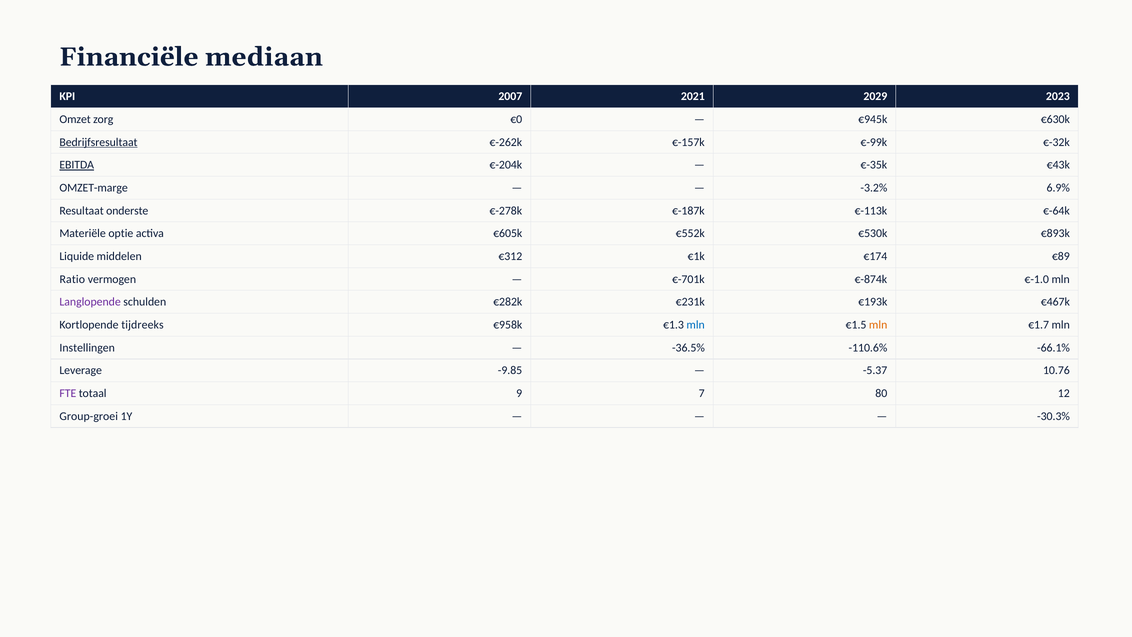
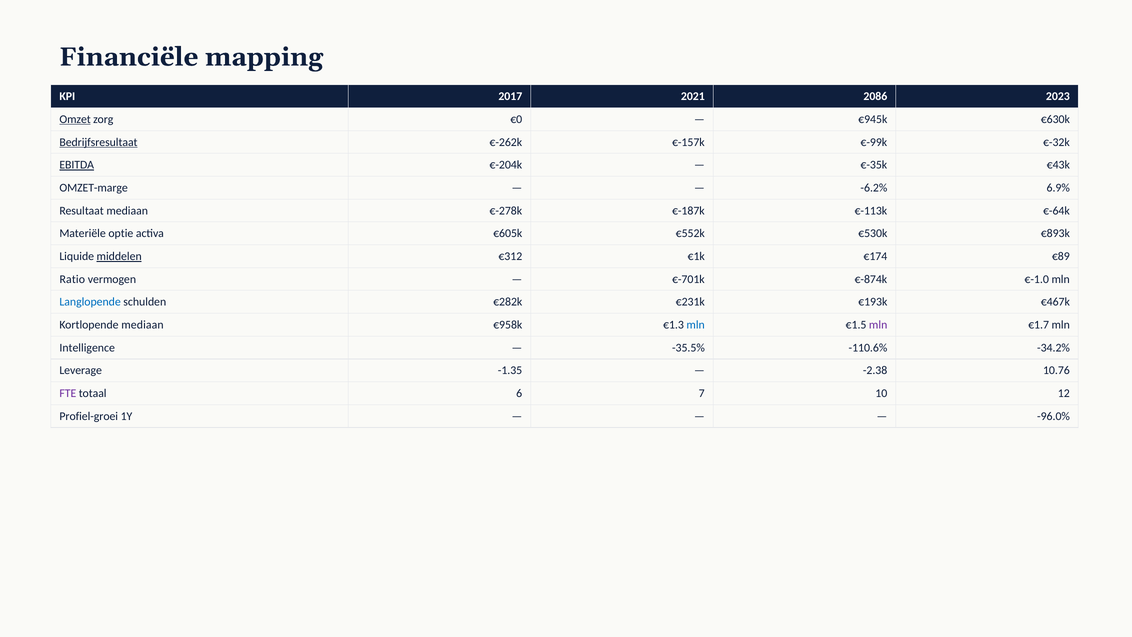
mediaan: mediaan -> mapping (264, 57)
2007: 2007 -> 2017 (510, 96)
2029: 2029 -> 2086 (875, 96)
Omzet underline: none -> present (75, 119)
-3.2%: -3.2% -> -6.2% (874, 188)
Resultaat onderste: onderste -> mediaan (127, 211)
middelen underline: none -> present (119, 256)
Langlopende colour: purple -> blue (90, 302)
Kortlopende tijdreeks: tijdreeks -> mediaan (143, 325)
mln colour: orange -> purple (878, 325)
Instellingen: Instellingen -> Intelligence (87, 348)
-36.5%: -36.5% -> -35.5% (688, 348)
-66.1%: -66.1% -> -34.2% (1053, 348)
-9.85: -9.85 -> -1.35 (510, 370)
-5.37: -5.37 -> -2.38 (875, 370)
9: 9 -> 6 (519, 393)
80: 80 -> 10 (881, 393)
Group-groei: Group-groei -> Profiel-groei (89, 416)
-30.3%: -30.3% -> -96.0% (1053, 416)
